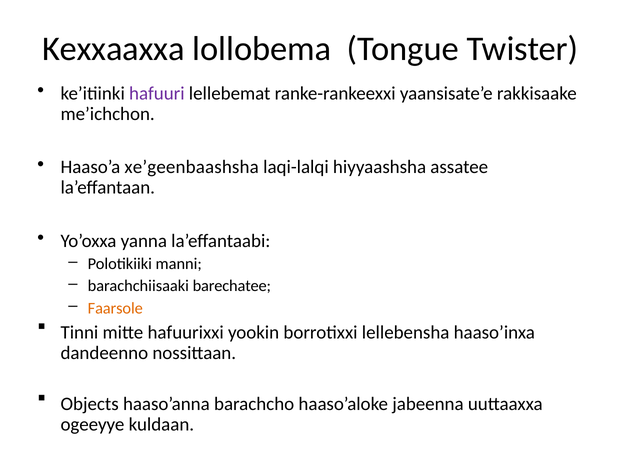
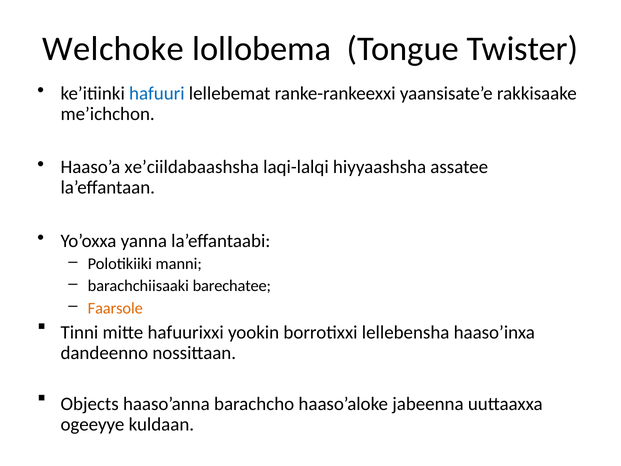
Kexxaaxxa: Kexxaaxxa -> Welchoke (113, 49)
hafuuri colour: purple -> blue (157, 93)
xe’geenbaashsha: xe’geenbaashsha -> xe’ciildabaashsha (192, 167)
